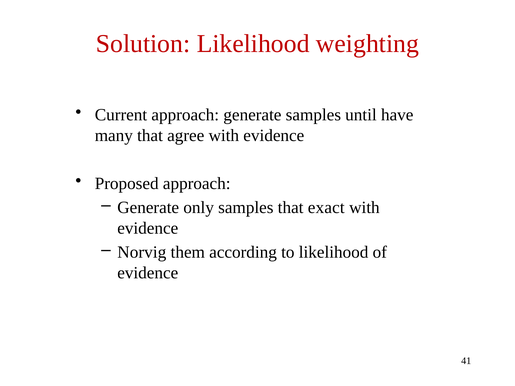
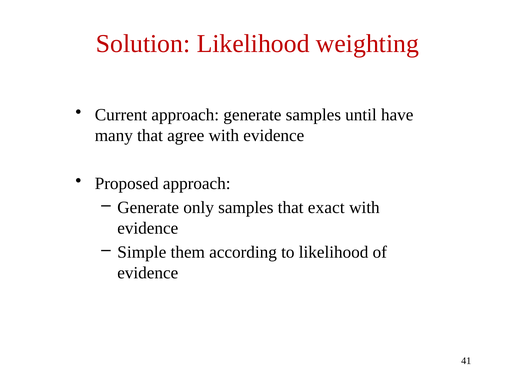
Norvig: Norvig -> Simple (142, 252)
